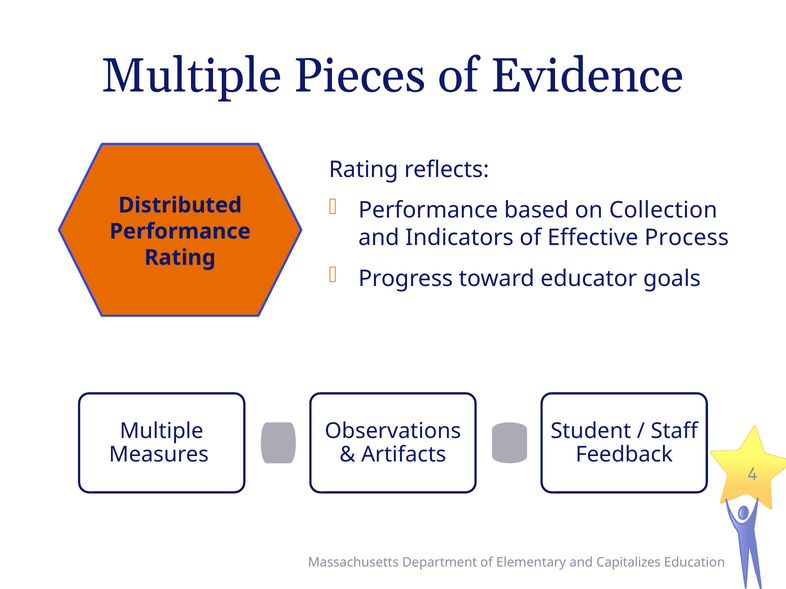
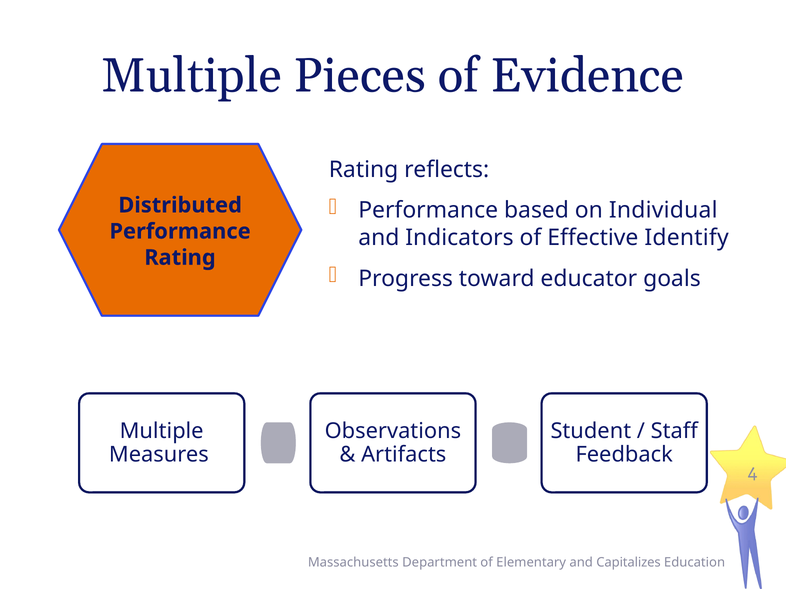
Collection: Collection -> Individual (663, 211)
Process: Process -> Identify (687, 238)
